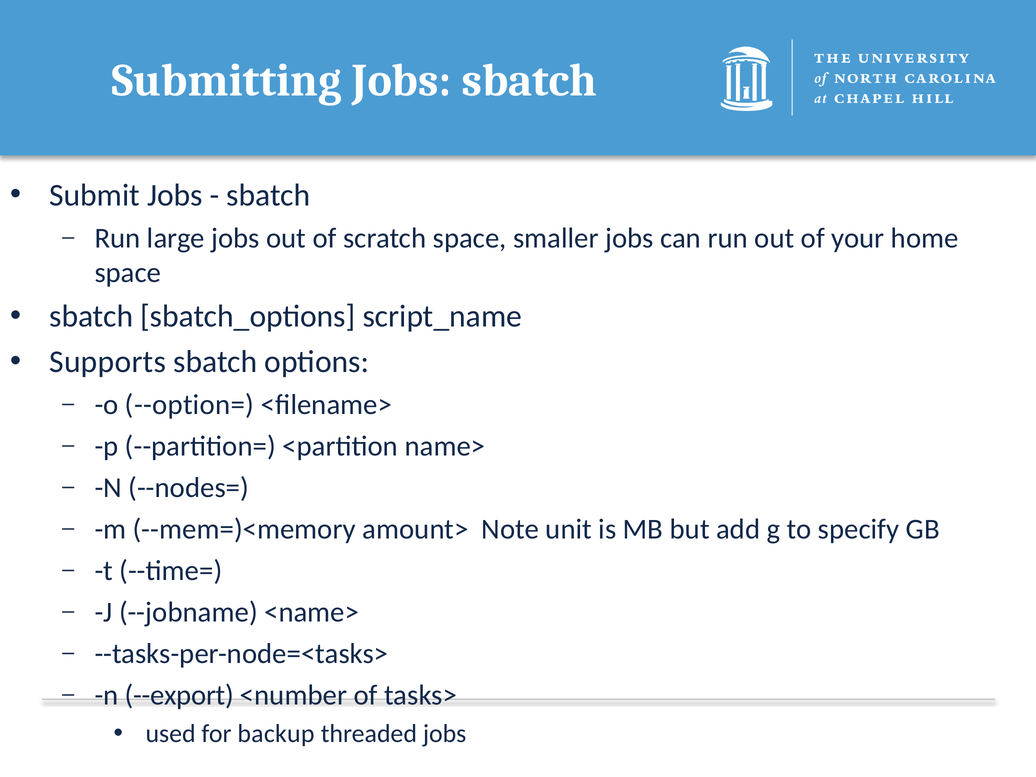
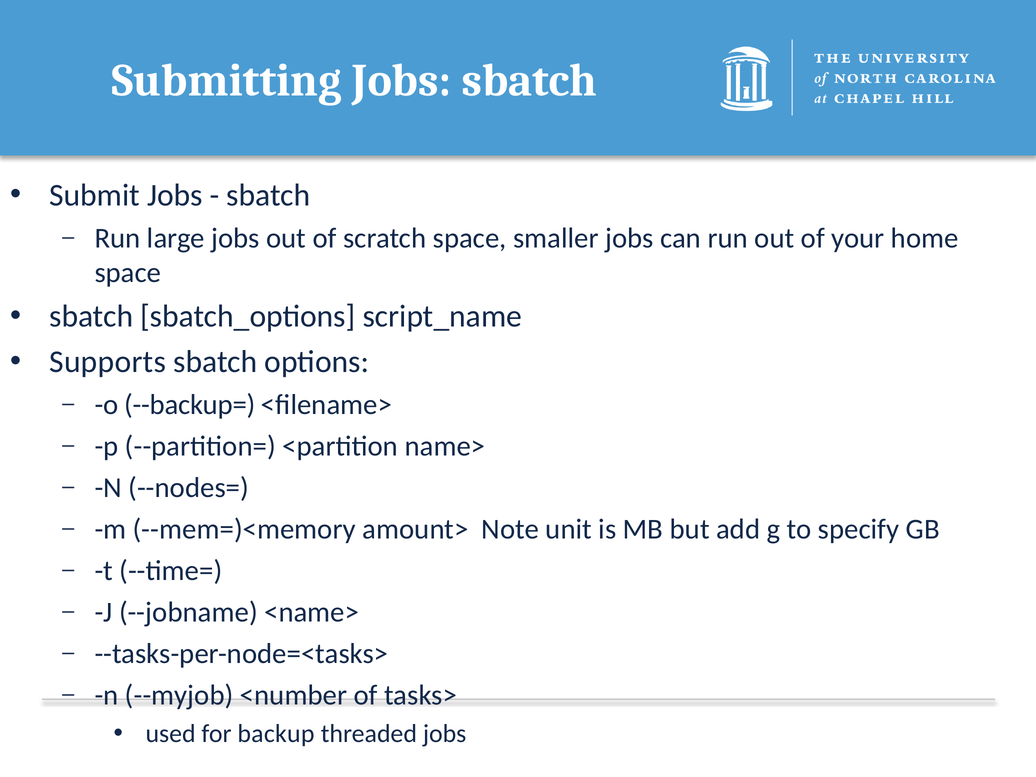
--option=: --option= -> --backup= (190, 405)
--export: --export -> --myjob (179, 695)
